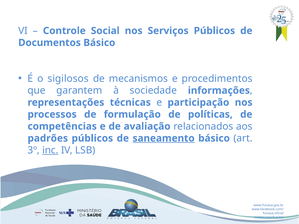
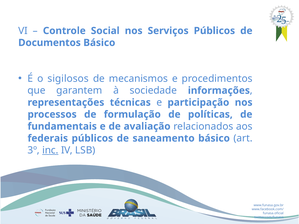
competências: competências -> fundamentais (62, 126)
padrões: padrões -> federais (48, 138)
saneamento underline: present -> none (164, 138)
